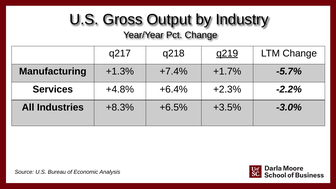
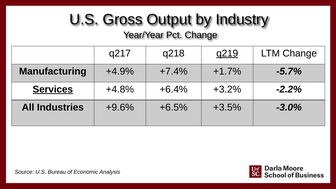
+1.3%: +1.3% -> +4.9% (120, 71)
Services underline: none -> present (53, 89)
+2.3%: +2.3% -> +3.2% (227, 89)
+8.3%: +8.3% -> +9.6% (120, 107)
